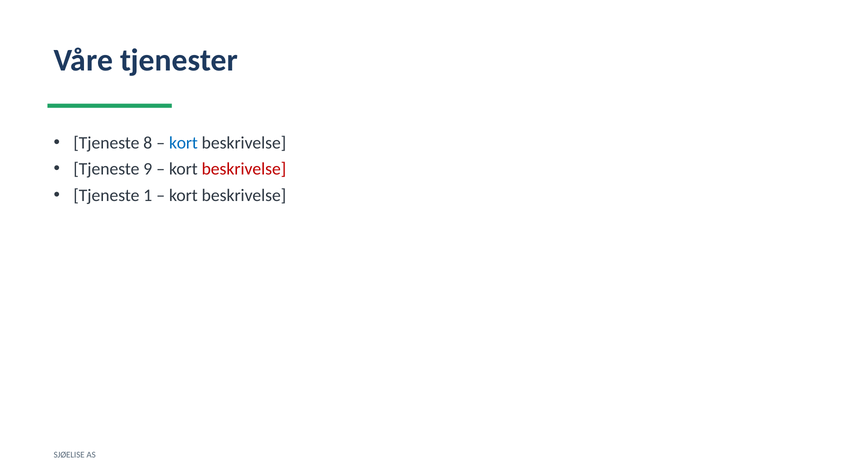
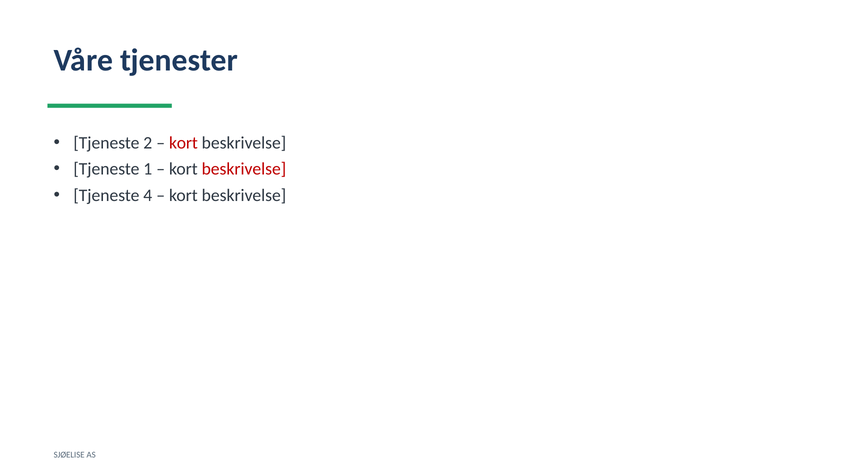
8: 8 -> 2 (148, 143)
kort colour: blue -> red (183, 143)
9: 9 -> 1 (148, 169)
1: 1 -> 4 (148, 195)
